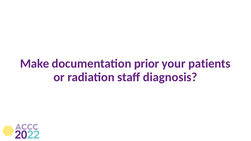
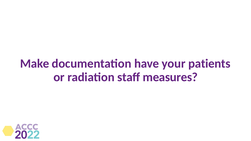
prior: prior -> have (147, 64)
diagnosis: diagnosis -> measures (170, 77)
